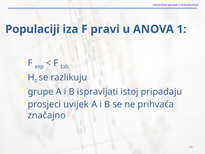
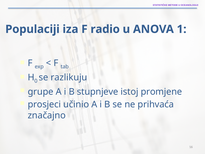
pravi: pravi -> radio (105, 29)
ispravljati: ispravljati -> stupnjeve (98, 92)
pripadaju: pripadaju -> promjene (161, 92)
uvijek: uvijek -> učinio (76, 104)
